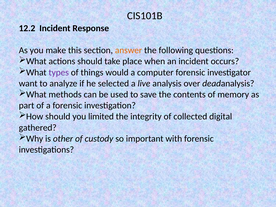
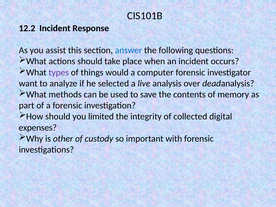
make: make -> assist (56, 50)
answer colour: orange -> blue (129, 50)
gathered: gathered -> expenses (38, 128)
